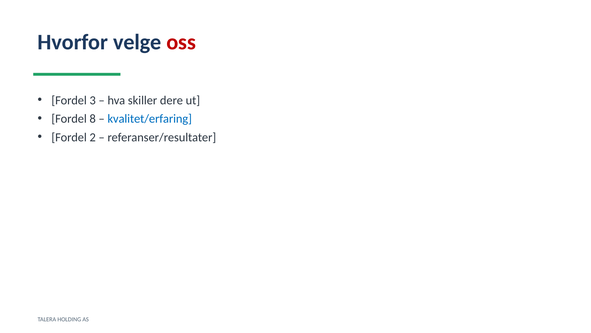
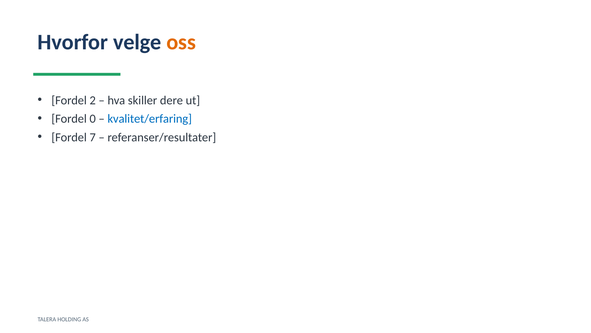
oss colour: red -> orange (181, 42)
3: 3 -> 2 (93, 100)
8: 8 -> 0 (93, 119)
2: 2 -> 7 (93, 137)
